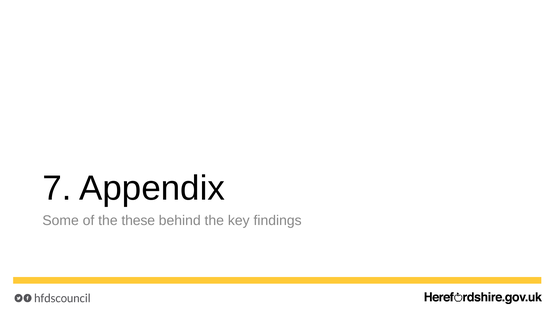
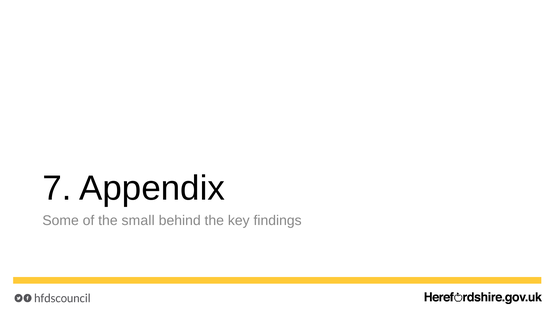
these: these -> small (138, 220)
